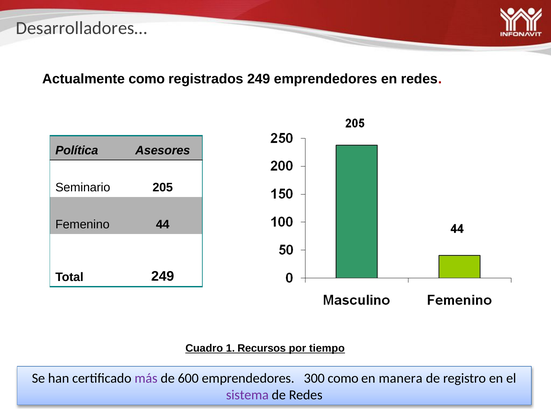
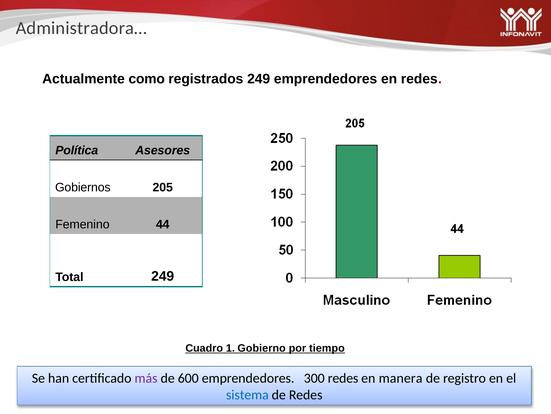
Desarrolladores…: Desarrolladores… -> Administradora… (81, 28)
Seminario: Seminario -> Gobiernos (83, 187)
Recursos: Recursos -> Gobierno (262, 348)
300 como: como -> redes (343, 378)
sistema colour: purple -> blue (247, 394)
